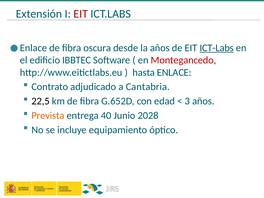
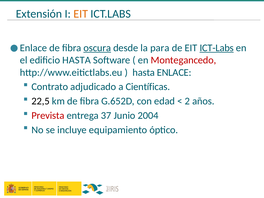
EIT colour: red -> orange (81, 14)
oscura underline: none -> present (97, 48)
la años: años -> para (160, 48)
edificio IBBTEC: IBBTEC -> HASTA (77, 60)
Cantabria: Cantabria -> Científicas (148, 87)
3: 3 -> 2 (187, 101)
Prevista colour: orange -> red (48, 116)
40: 40 -> 37 (106, 116)
2028: 2028 -> 2004 (148, 116)
